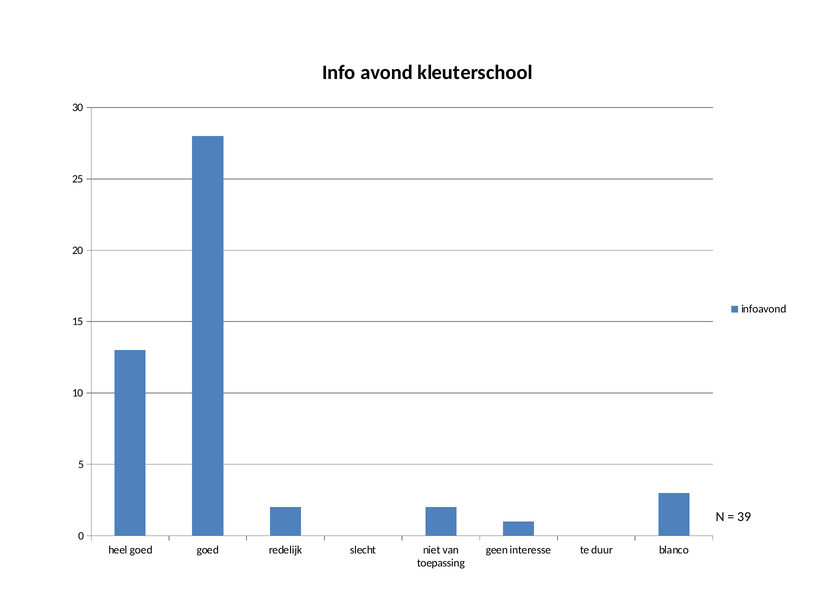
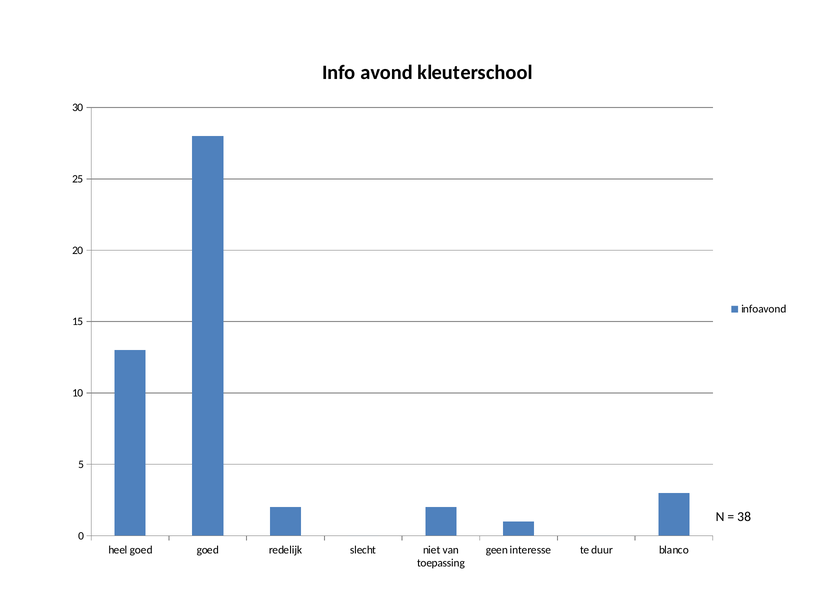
39: 39 -> 38 (744, 517)
